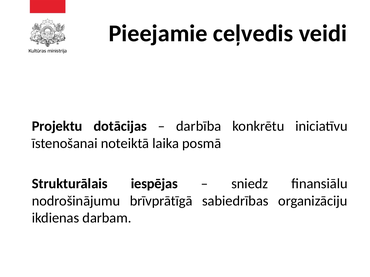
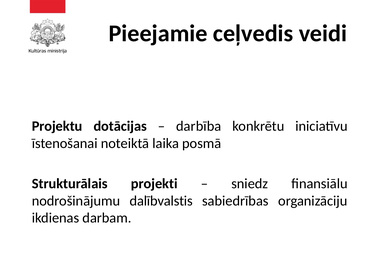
iespējas: iespējas -> projekti (154, 184)
brīvprātīgā: brīvprātīgā -> dalībvalstis (161, 201)
